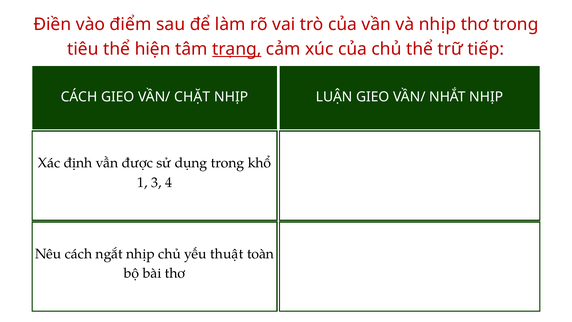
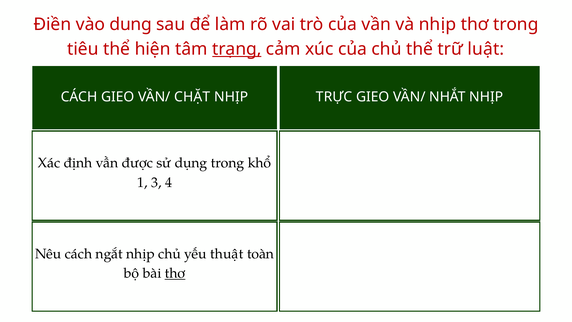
điểm: điểm -> dung (131, 25)
tiếp: tiếp -> luật (486, 49)
LUẬN: LUẬN -> TRỰC (334, 97)
thơ underline: none -> present (175, 273)
